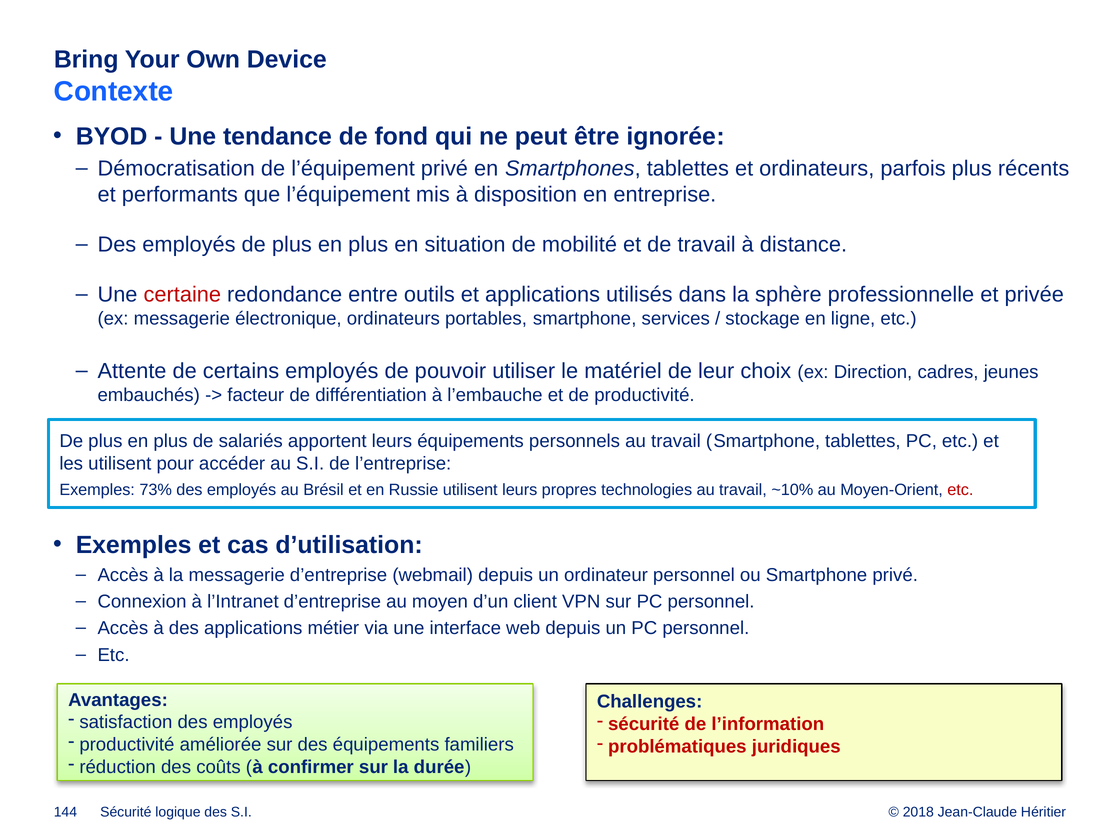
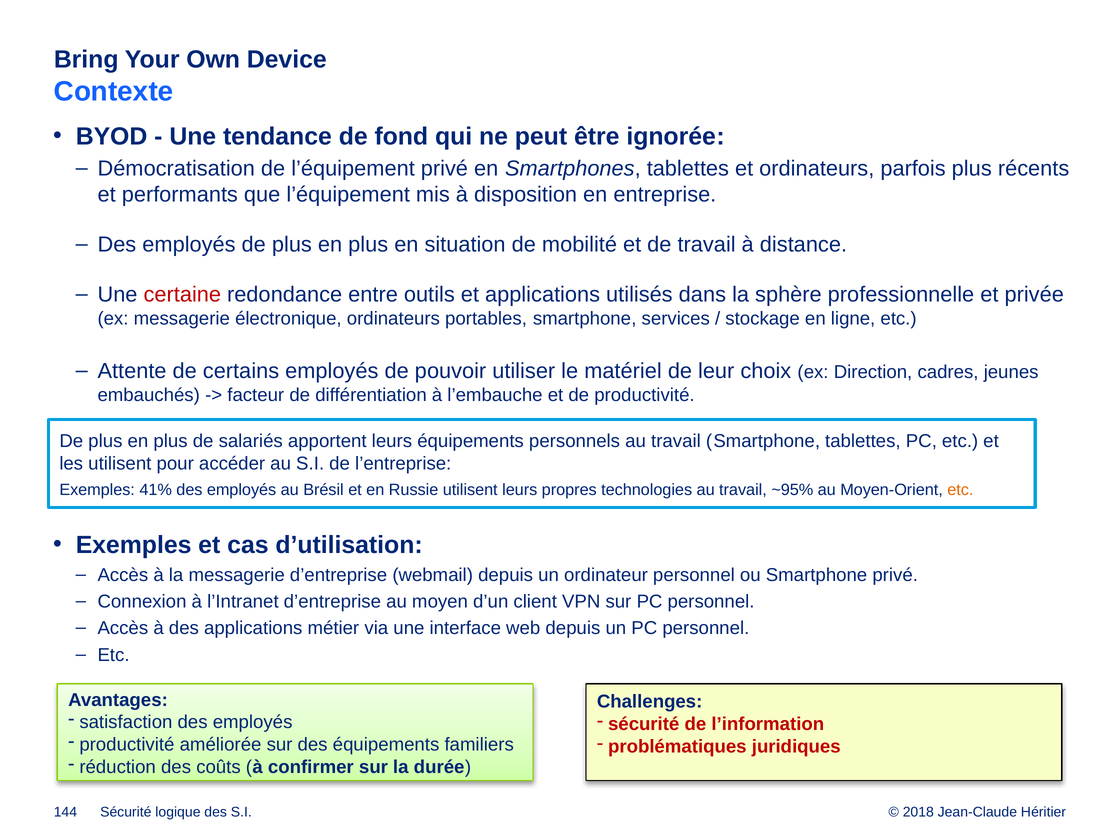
73%: 73% -> 41% (156, 490)
~10%: ~10% -> ~95% (792, 490)
etc colour: red -> orange (960, 490)
